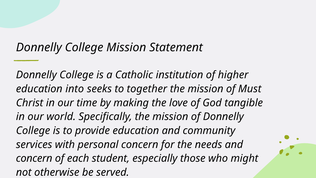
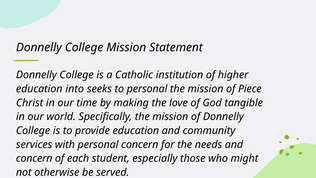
to together: together -> personal (147, 89)
Must: Must -> Piece (250, 89)
